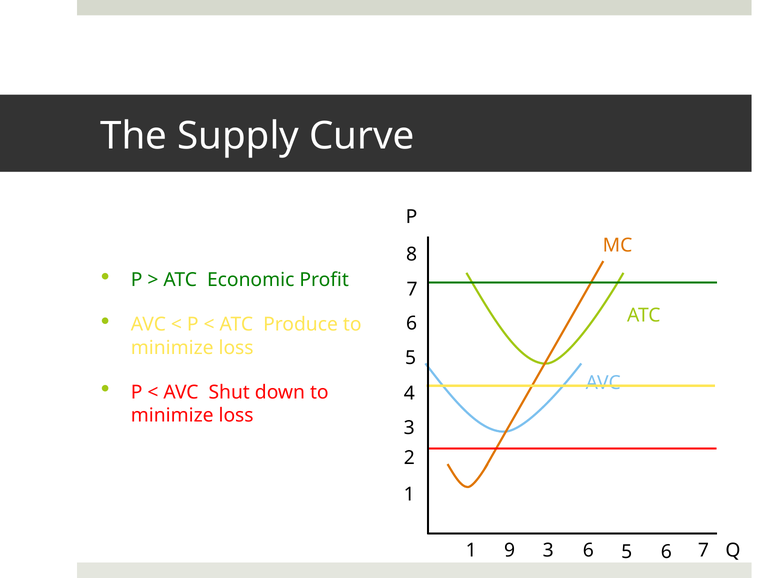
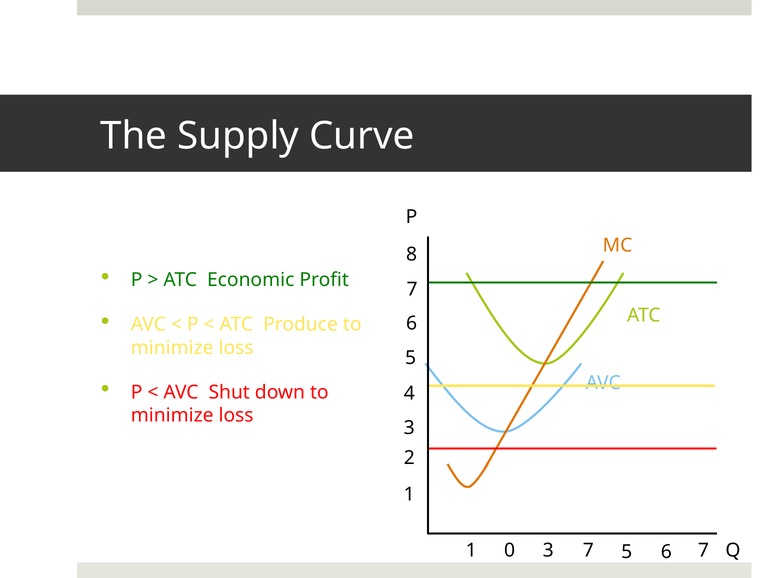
9: 9 -> 0 (510, 551)
3 6: 6 -> 7 (588, 551)
